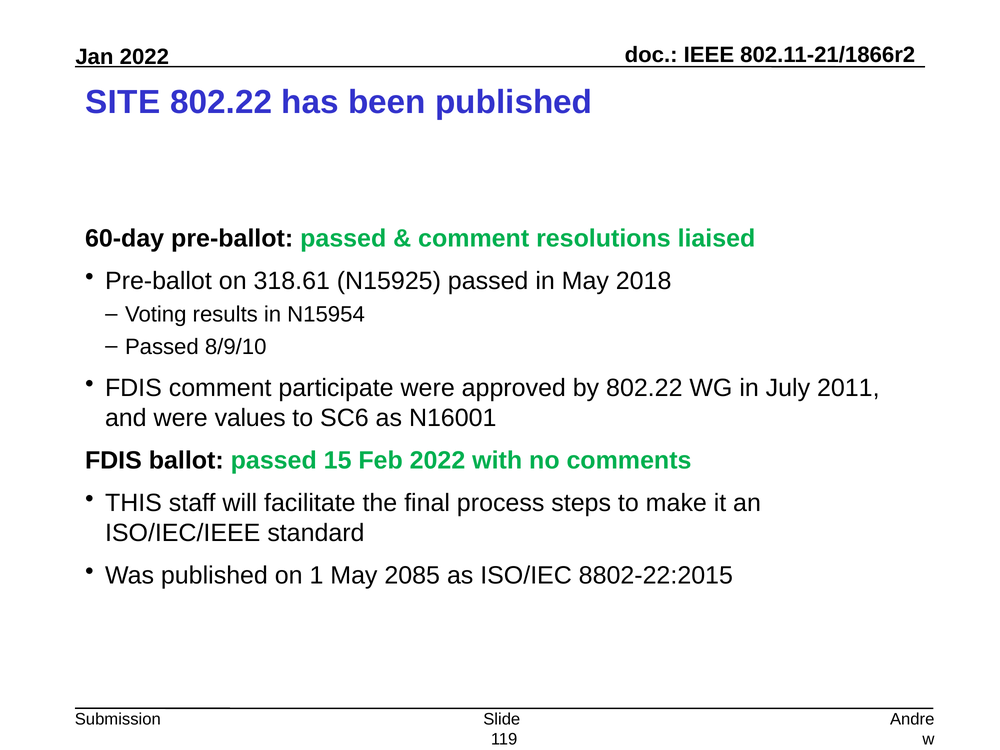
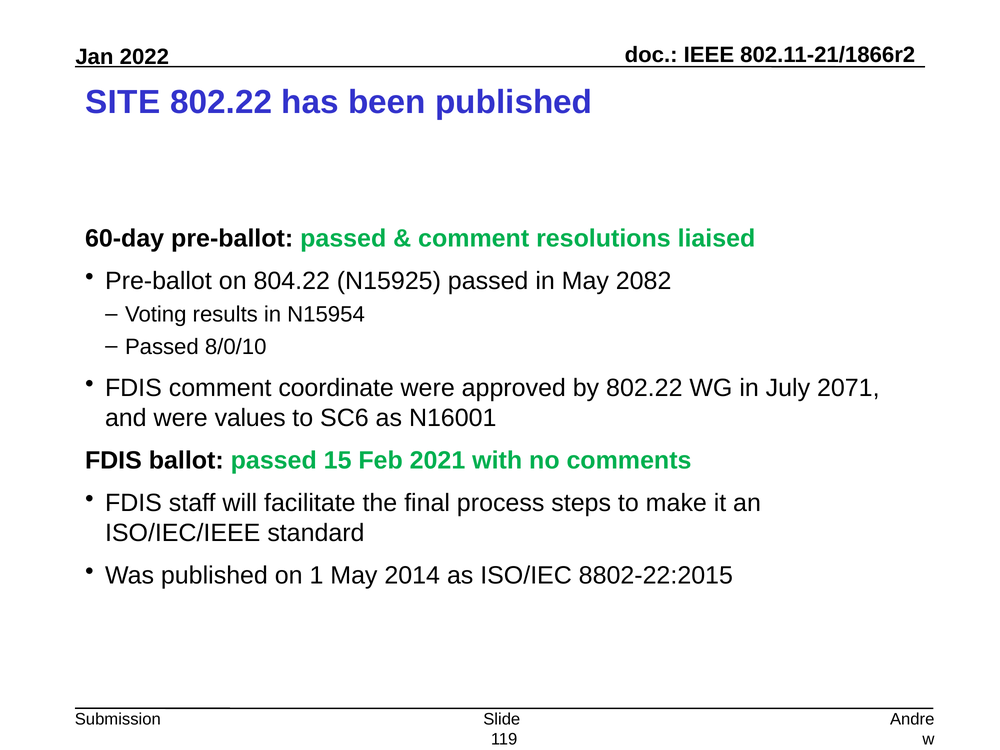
318.61: 318.61 -> 804.22 (292, 281)
2018: 2018 -> 2082 (644, 281)
8/9/10: 8/9/10 -> 8/0/10 (236, 347)
participate: participate -> coordinate (336, 388)
2011: 2011 -> 2071 (848, 388)
Feb 2022: 2022 -> 2021 (438, 460)
THIS: THIS -> FDIS (133, 503)
2085: 2085 -> 2014 (412, 575)
